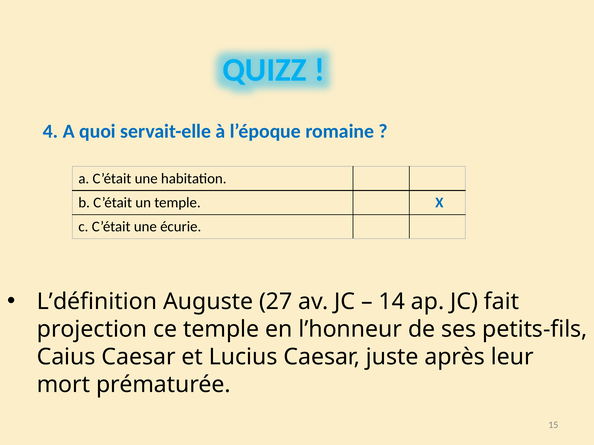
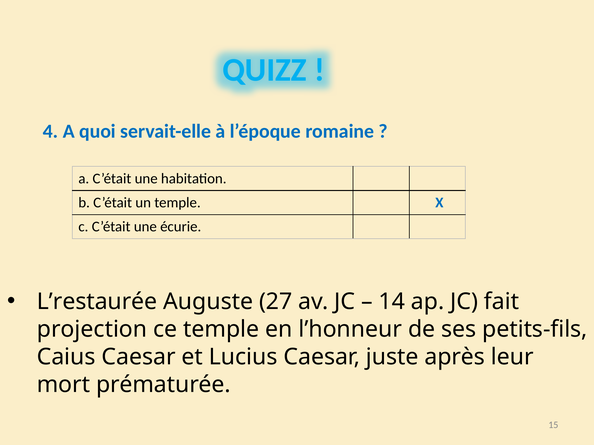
L’définition: L’définition -> L’restaurée (97, 302)
